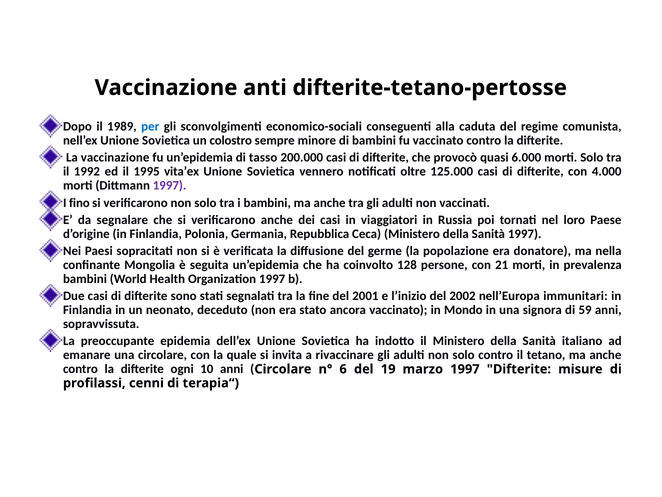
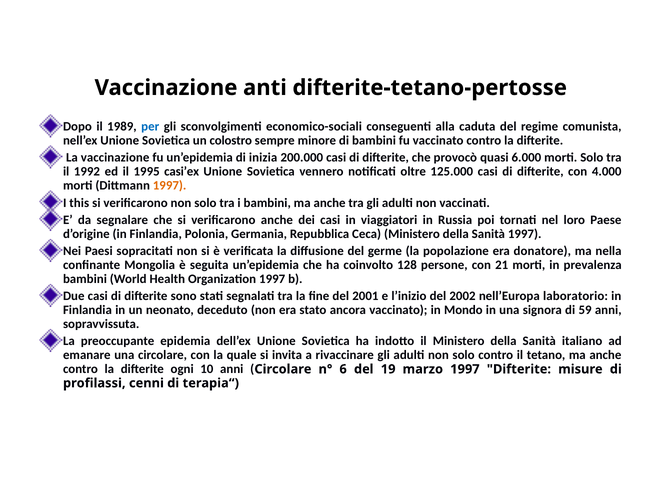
tasso: tasso -> inizia (263, 158)
vita’ex: vita’ex -> casi’ex (182, 171)
1997 colour: purple -> orange (170, 185)
fino: fino -> this (79, 203)
immunitari: immunitari -> laboratorio (576, 296)
